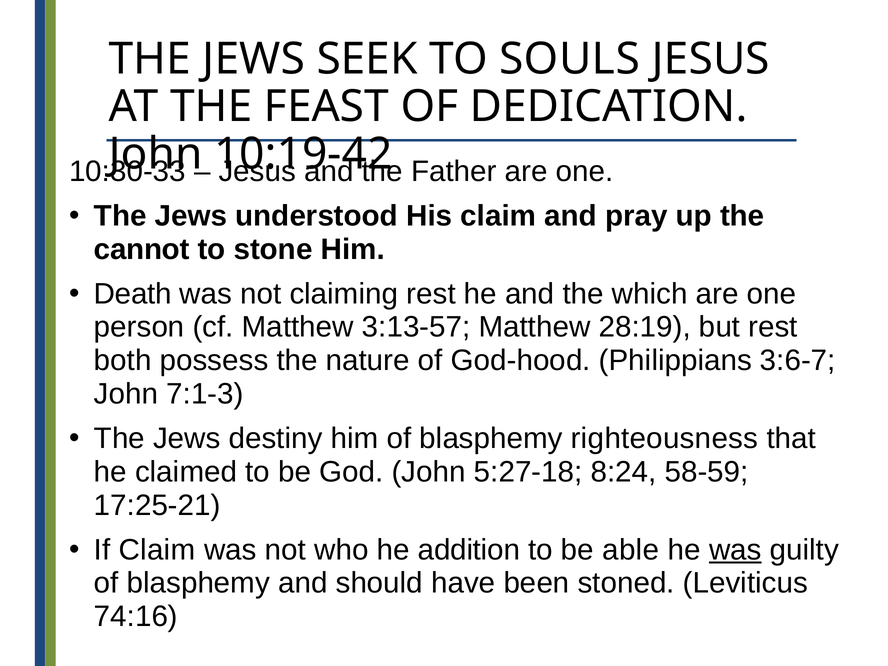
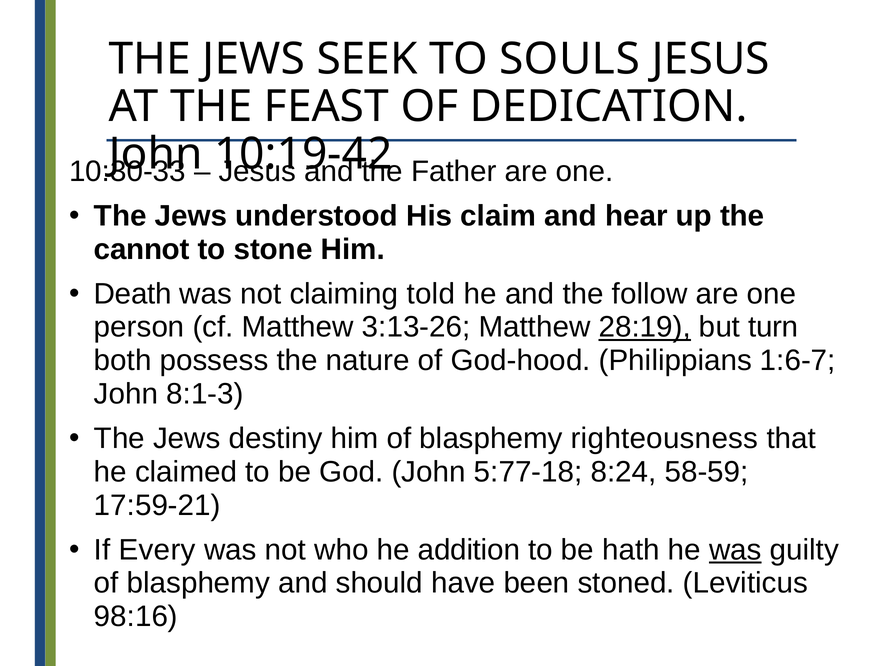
pray: pray -> hear (636, 216)
claiming rest: rest -> told (431, 294)
which: which -> follow (650, 294)
3:13-57: 3:13-57 -> 3:13-26 (416, 327)
28:19 underline: none -> present (645, 327)
but rest: rest -> turn (773, 327)
3:6-7: 3:6-7 -> 1:6-7 (798, 361)
7:1-3: 7:1-3 -> 8:1-3 (205, 394)
5:27-18: 5:27-18 -> 5:77-18 (528, 472)
17:25-21: 17:25-21 -> 17:59-21 (157, 505)
If Claim: Claim -> Every (157, 550)
able: able -> hath (631, 550)
74:16: 74:16 -> 98:16 (136, 617)
